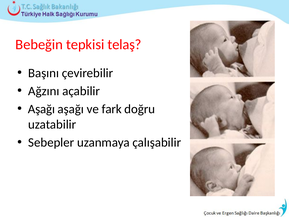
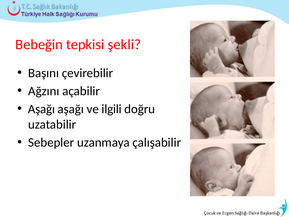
telaş: telaş -> şekli (124, 45)
fark: fark -> ilgili (112, 109)
